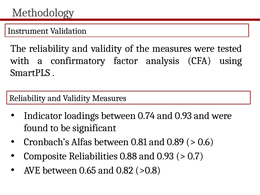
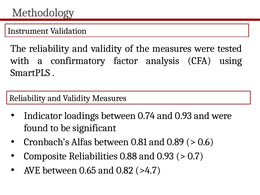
>0.8: >0.8 -> >4.7 (148, 170)
